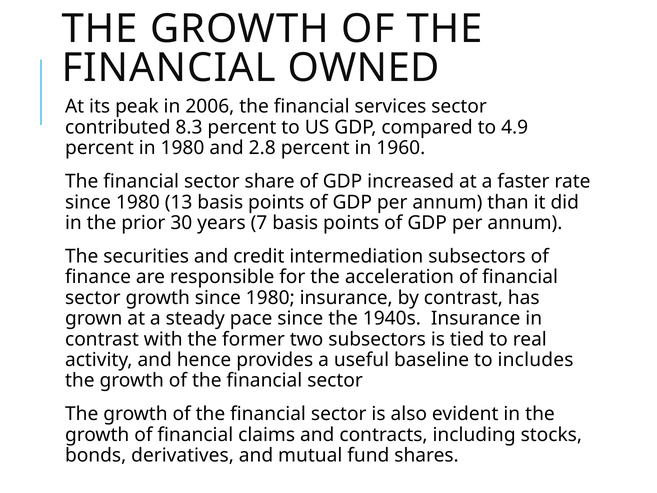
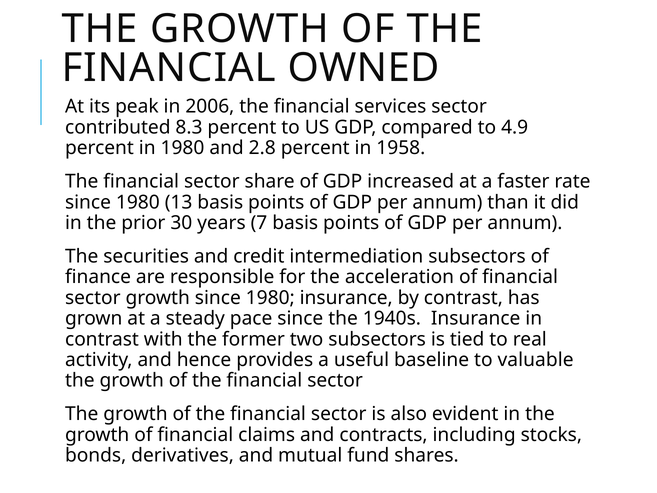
1960: 1960 -> 1958 (401, 148)
includes: includes -> valuable (536, 360)
